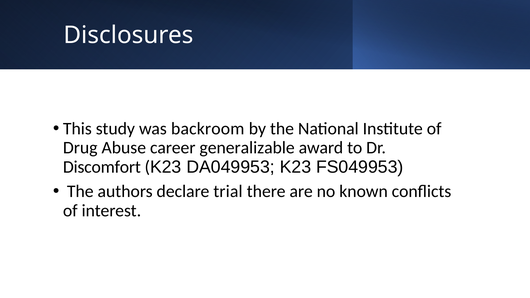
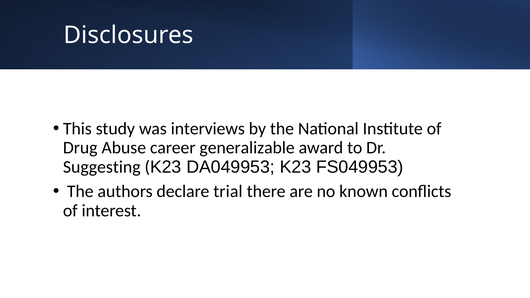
backroom: backroom -> interviews (208, 129)
Discomfort: Discomfort -> Suggesting (102, 167)
